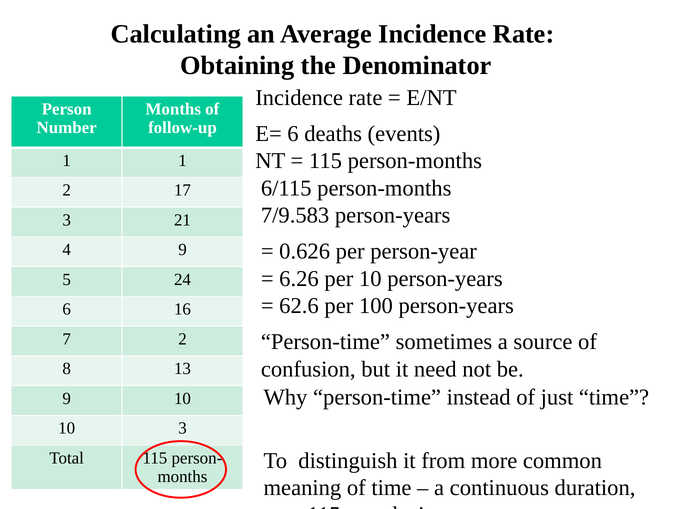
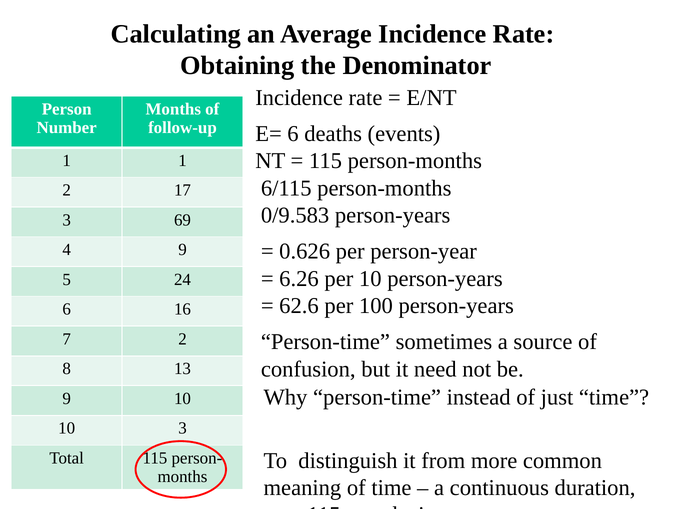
7/9.583: 7/9.583 -> 0/9.583 (295, 215)
21: 21 -> 69 (182, 220)
